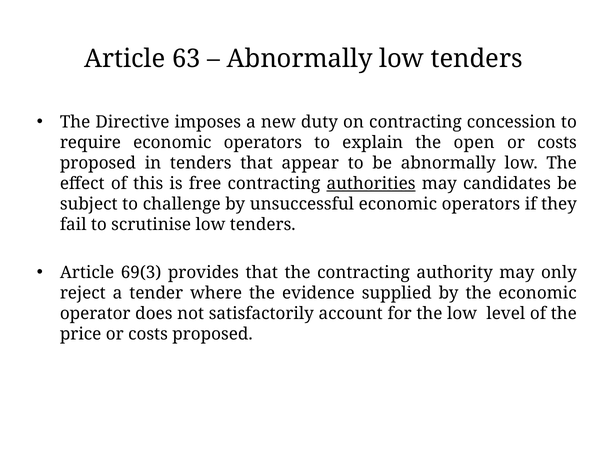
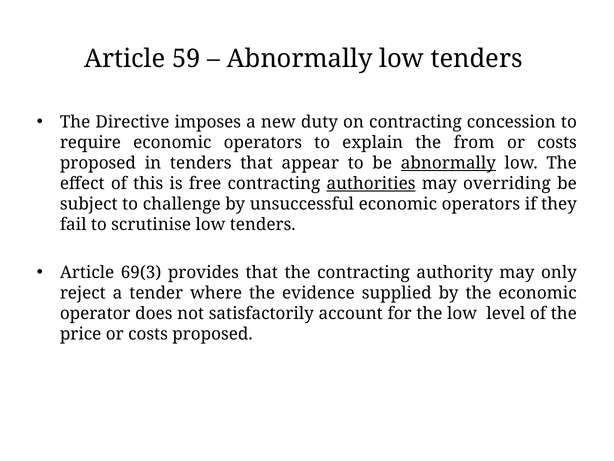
63: 63 -> 59 (186, 59)
open: open -> from (474, 142)
abnormally underline: none -> present (448, 163)
candidates: candidates -> overriding (507, 183)
